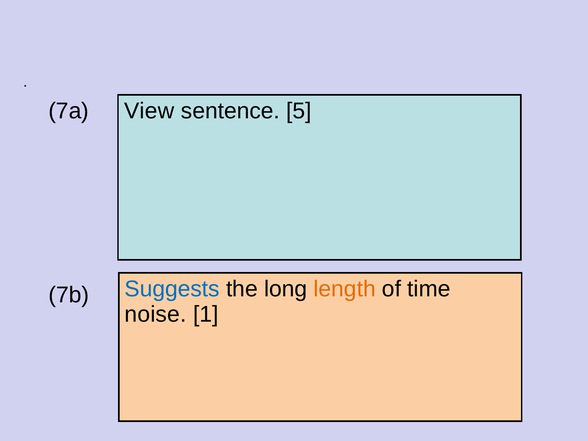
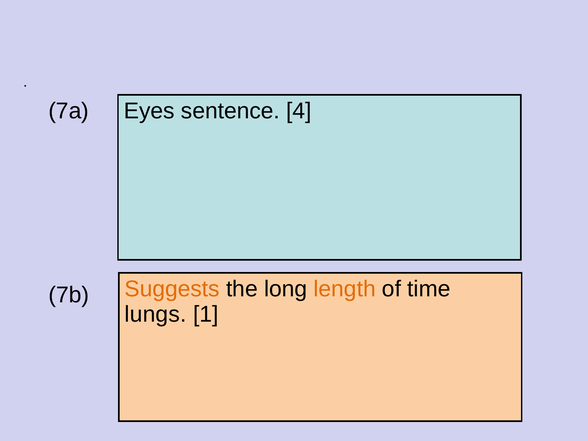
View: View -> Eyes (149, 111)
5: 5 -> 4 (299, 111)
Suggests colour: blue -> orange (172, 289)
noise: noise -> lungs (156, 314)
